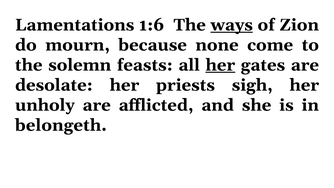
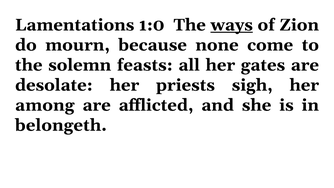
1:6: 1:6 -> 1:0 (152, 25)
her underline: present -> none (220, 65)
unholy: unholy -> among (45, 105)
